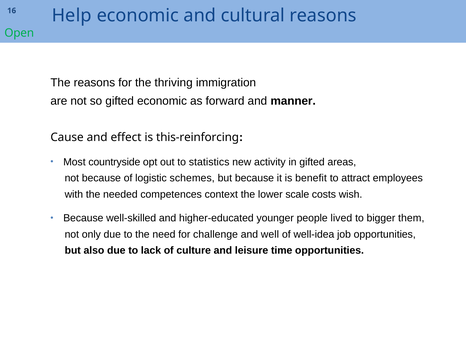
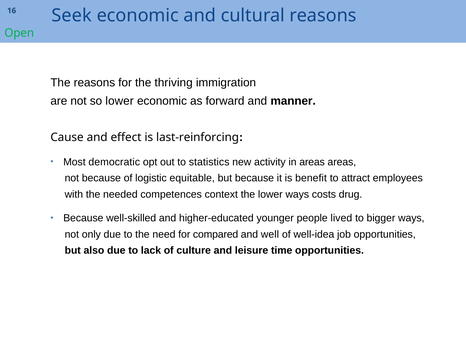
Help: Help -> Seek (72, 16)
so gifted: gifted -> lower (120, 101)
this-reinforcing: this-reinforcing -> last-reinforcing (198, 137)
countryside: countryside -> democratic (114, 162)
in gifted: gifted -> areas (312, 162)
schemes: schemes -> equitable (192, 178)
lower scale: scale -> ways (297, 194)
wish: wish -> drug (351, 194)
bigger them: them -> ways (411, 218)
challenge: challenge -> compared (216, 234)
